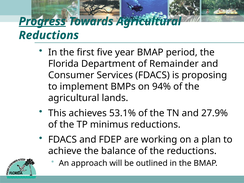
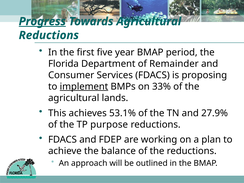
implement underline: none -> present (84, 86)
94%: 94% -> 33% (161, 86)
minimus: minimus -> purpose (109, 124)
